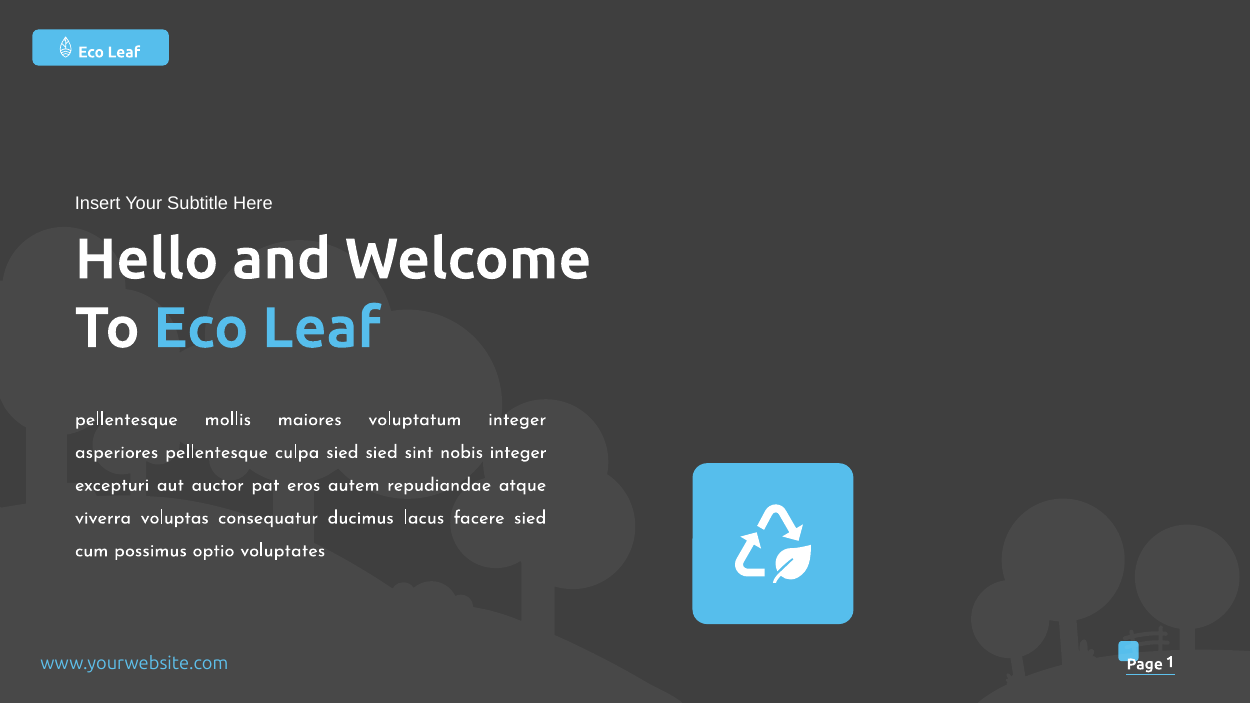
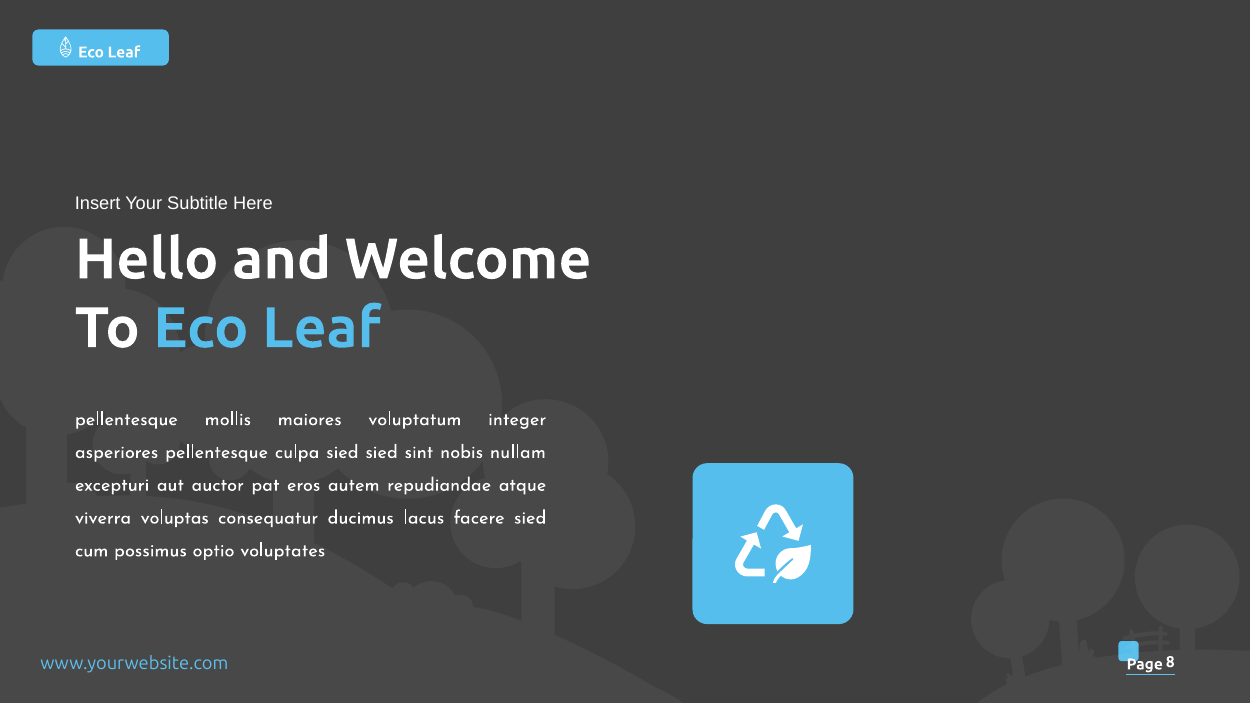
nobis integer: integer -> nullam (518, 452)
1: 1 -> 8 (1170, 662)
